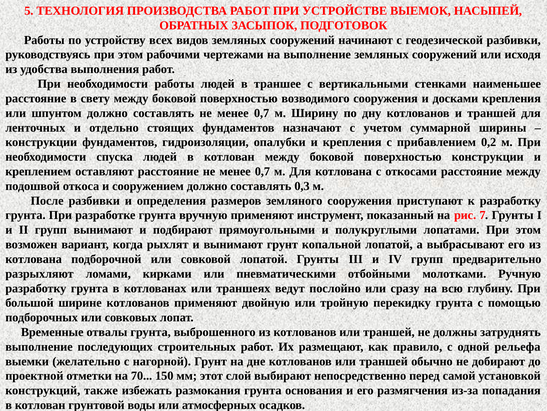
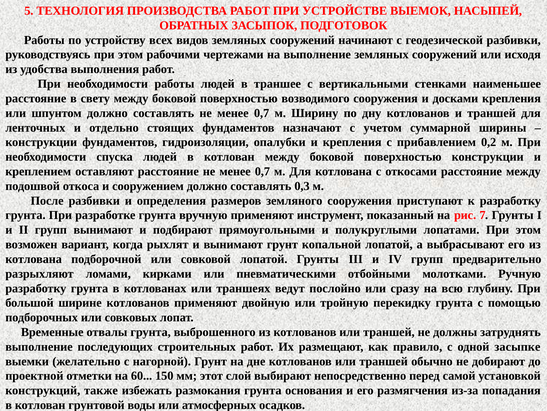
рельефа: рельефа -> засыпке (517, 346)
70: 70 -> 60 (142, 375)
